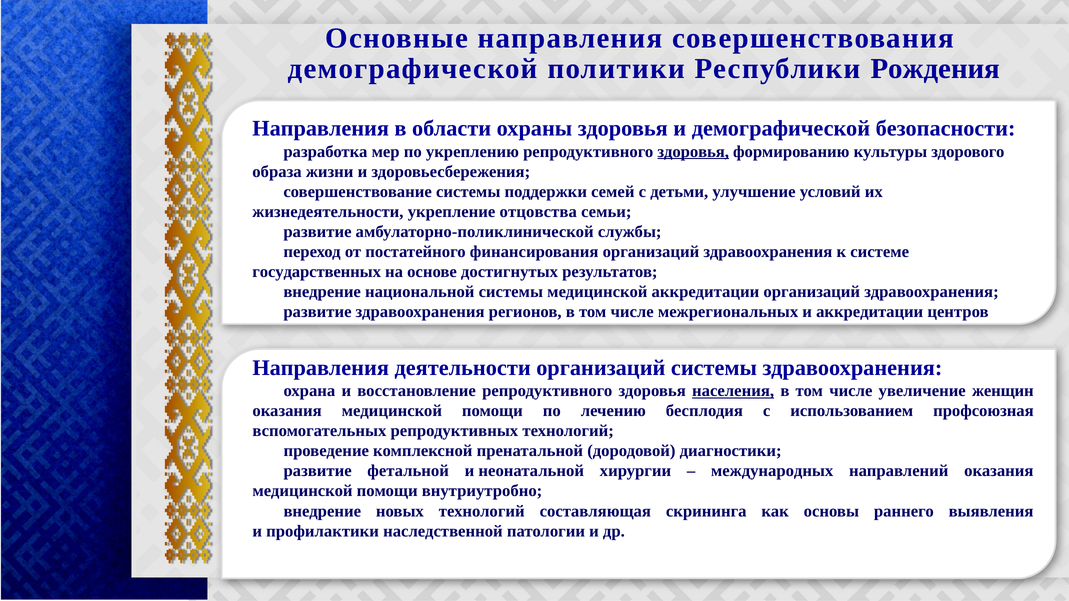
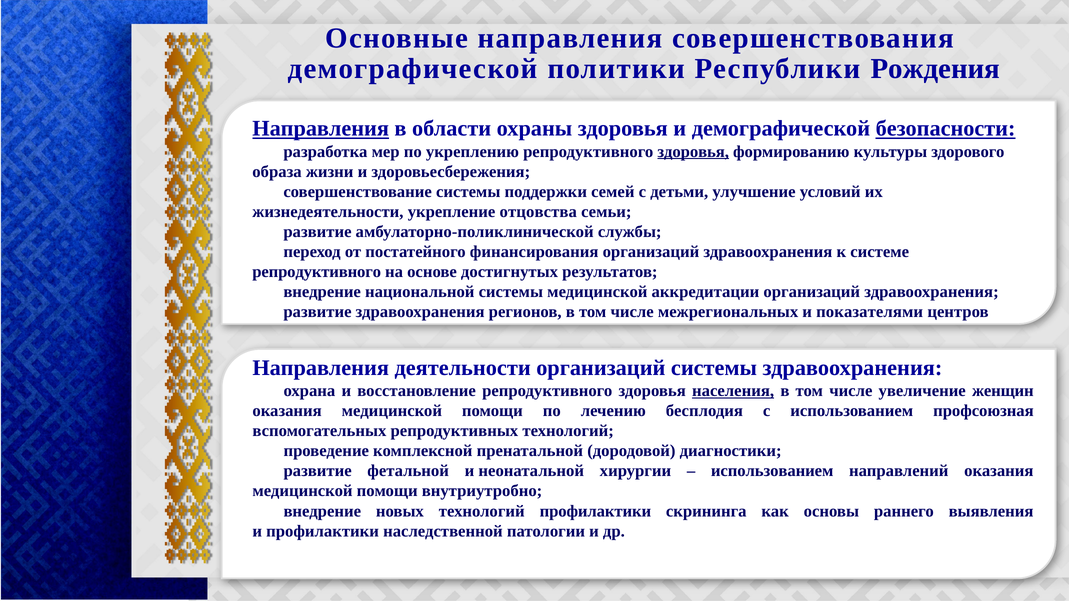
Направления underline: none -> present (321, 129)
безопасности underline: none -> present (946, 129)
государственных: государственных -> репродуктивного (317, 272)
и аккредитации: аккредитации -> показателями (870, 312)
международных: международных -> использованием (772, 471)
технологий составляющая: составляющая -> профилактики (595, 511)
